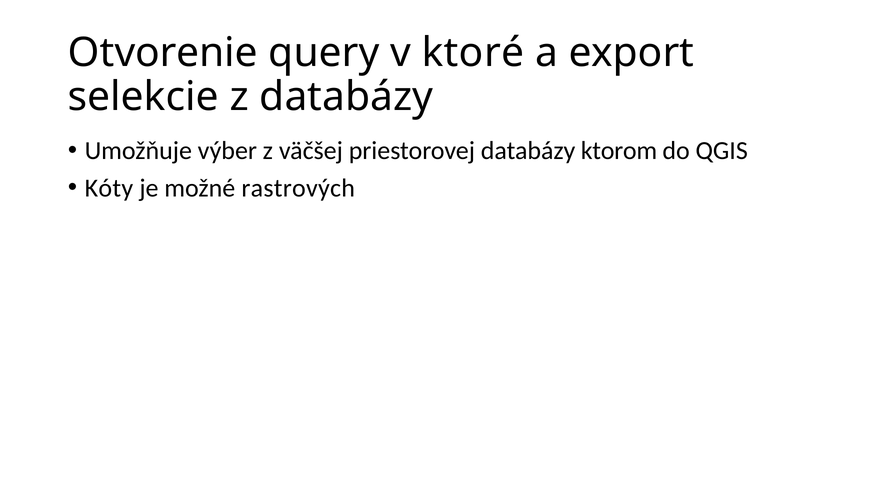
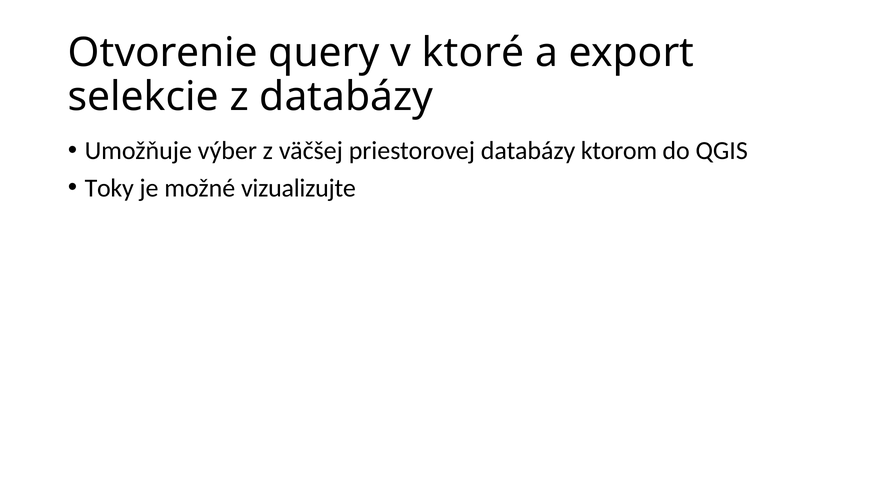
Kóty: Kóty -> Toky (109, 188)
rastrových: rastrových -> vizualizujte (298, 188)
